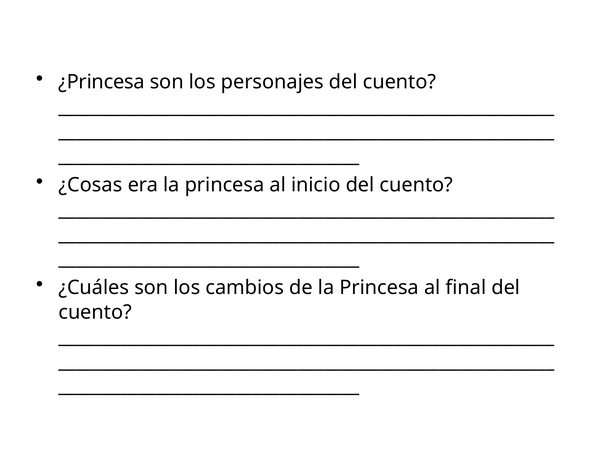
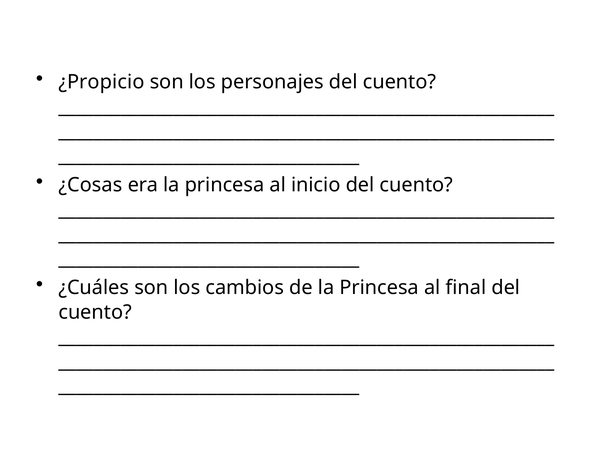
¿Princesa: ¿Princesa -> ¿Propicio (101, 82)
